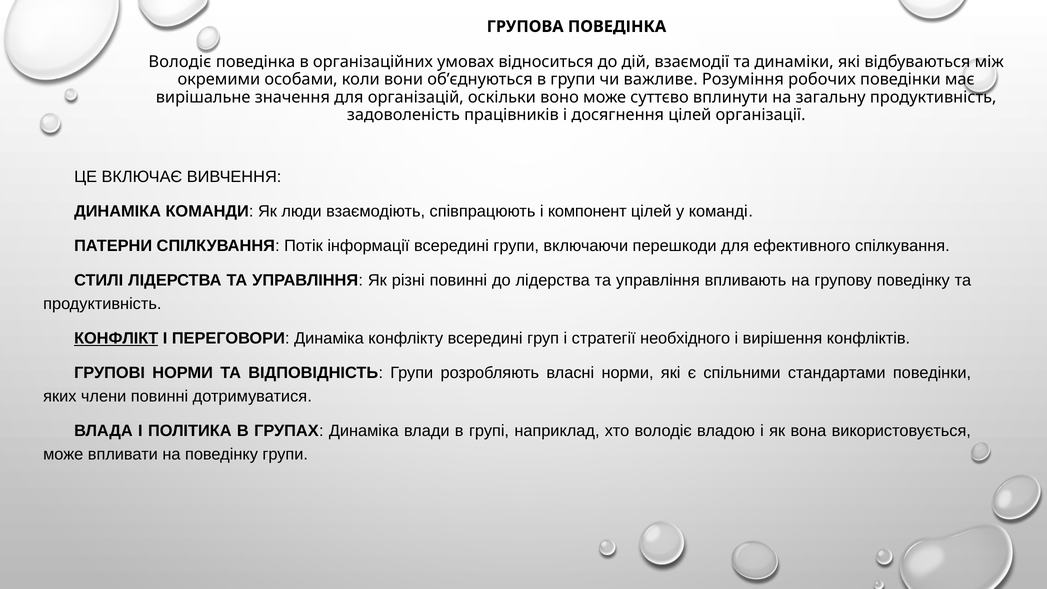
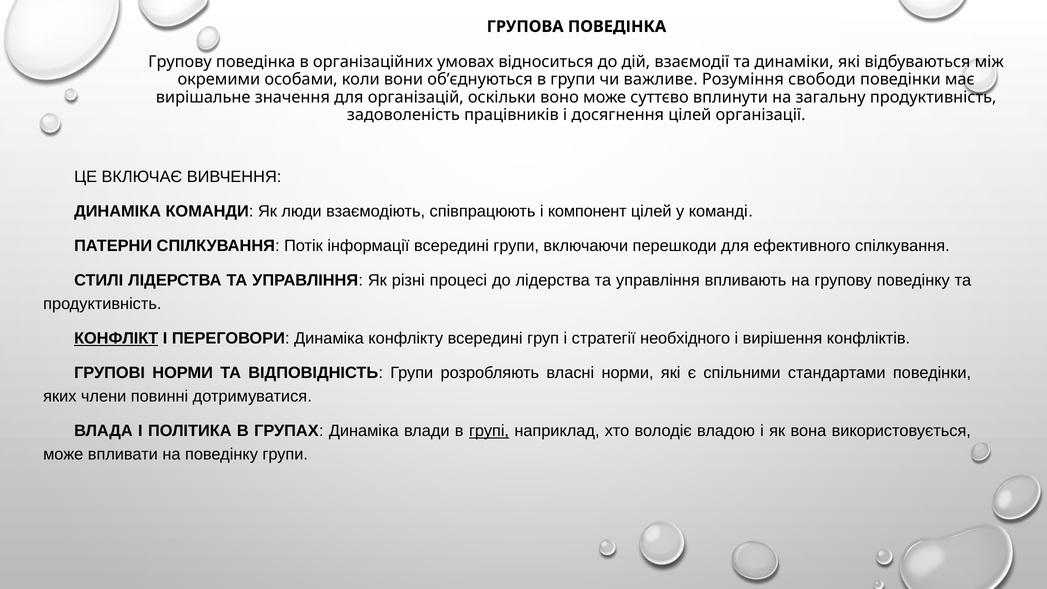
Володіє: Володіє -> Групову (180, 62)
робочих: робочих -> свободи (822, 80)
різні повинні: повинні -> процесі (458, 280)
групі underline: none -> present (489, 431)
